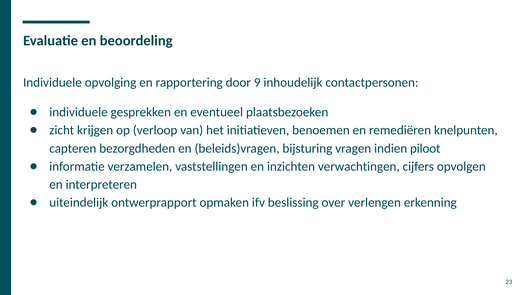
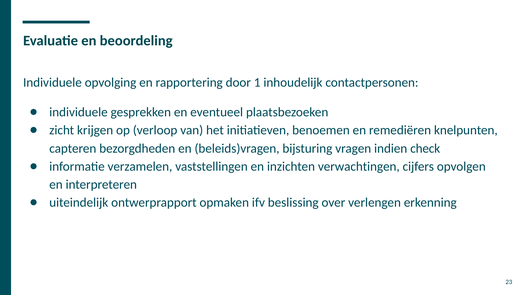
9: 9 -> 1 (257, 82)
piloot: piloot -> check (425, 148)
